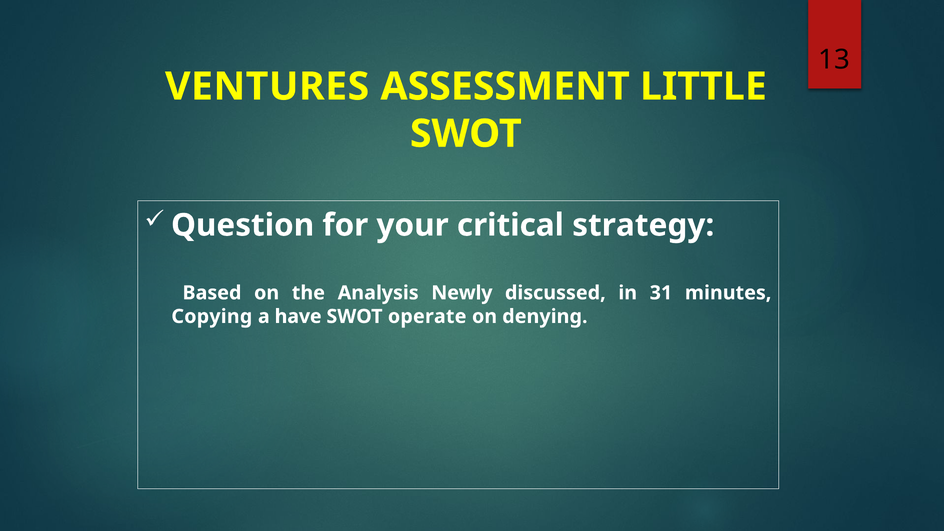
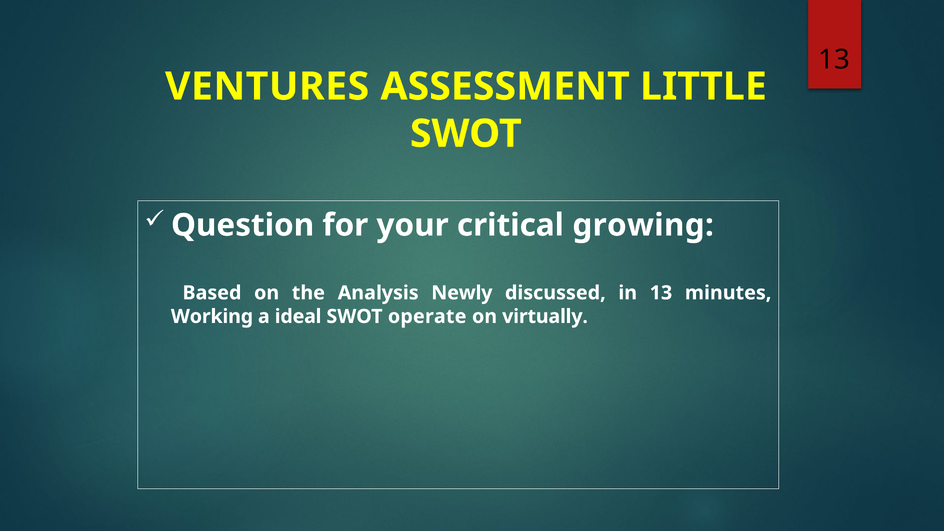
strategy: strategy -> growing (643, 225)
in 31: 31 -> 13 (661, 293)
Copying: Copying -> Working (212, 316)
have: have -> ideal (298, 316)
denying: denying -> virtually (545, 316)
